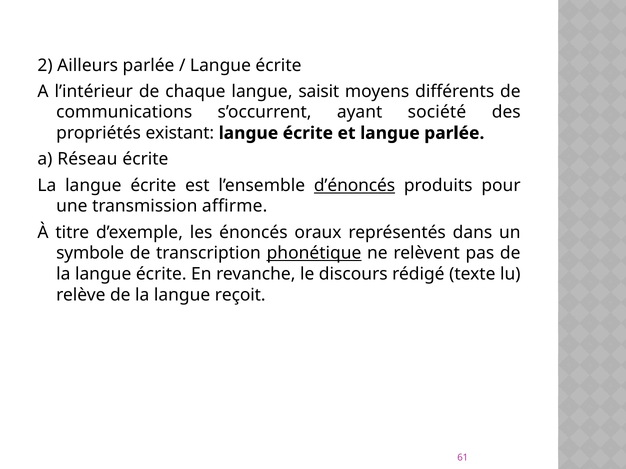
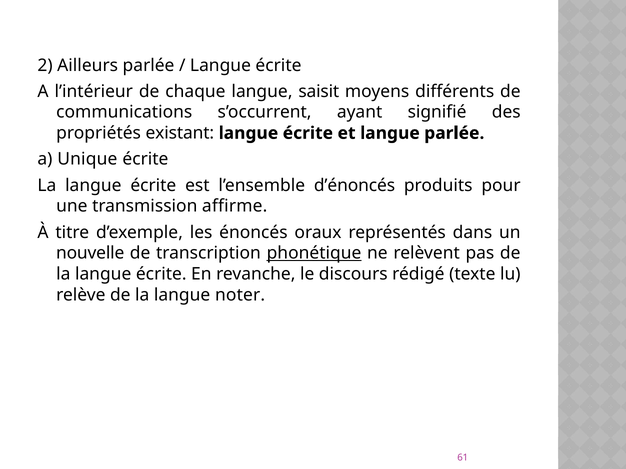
société: société -> signifié (437, 112)
Réseau: Réseau -> Unique (87, 159)
d’énoncés underline: present -> none (355, 186)
symbole: symbole -> nouvelle (90, 253)
reçoit: reçoit -> noter (240, 295)
